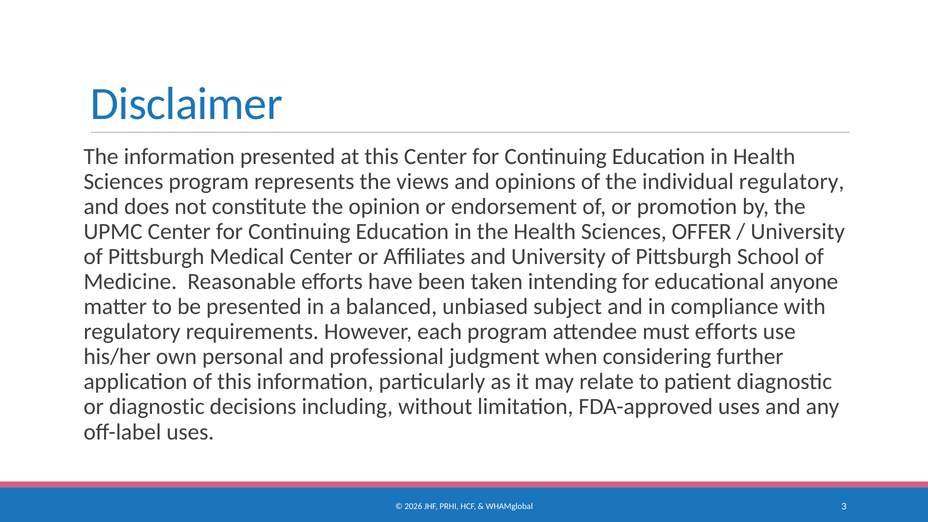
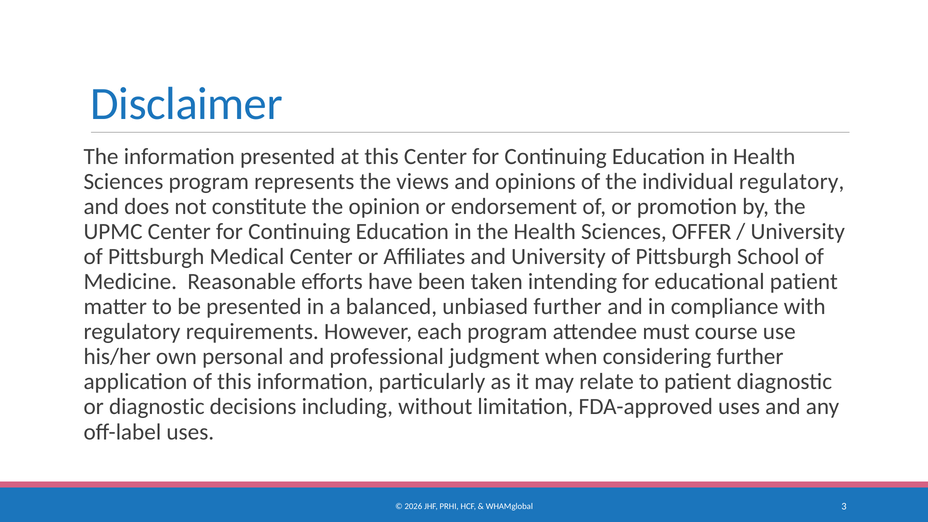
educational anyone: anyone -> patient (804, 282)
unbiased subject: subject -> further (568, 307)
must efforts: efforts -> course (726, 332)
